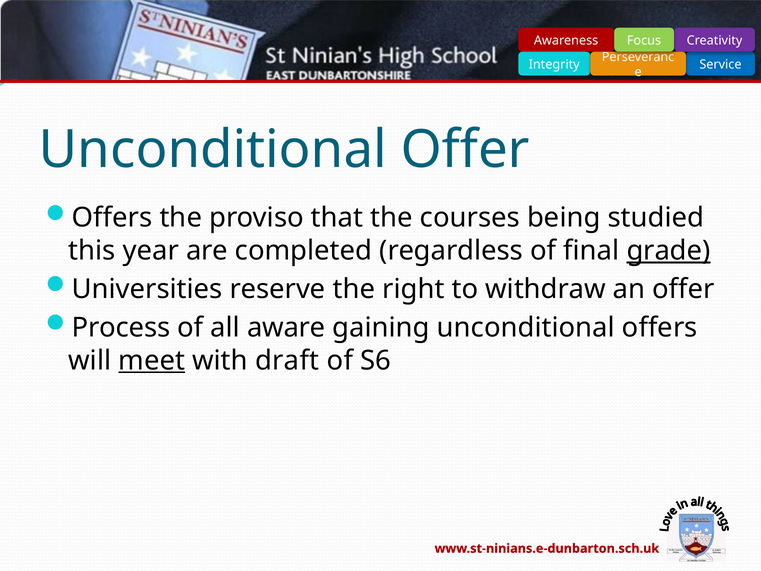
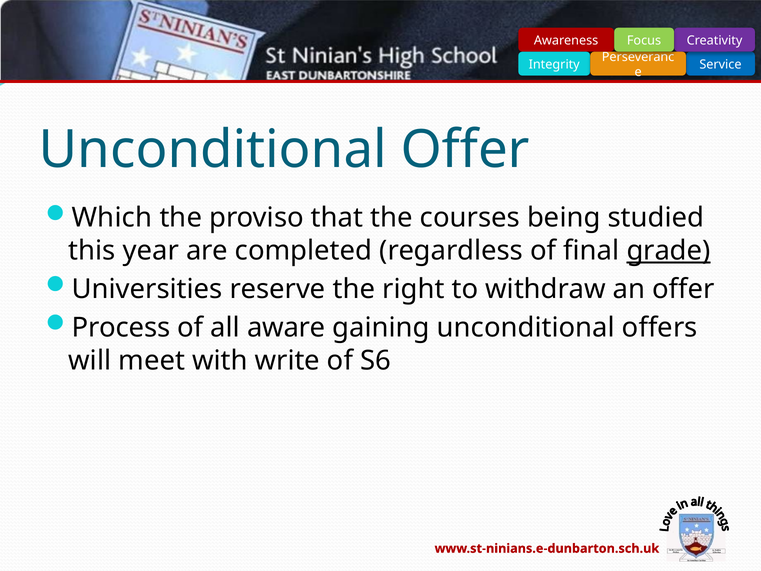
Offers: Offers -> Which (112, 218)
meet underline: present -> none (152, 360)
draft: draft -> write (287, 360)
